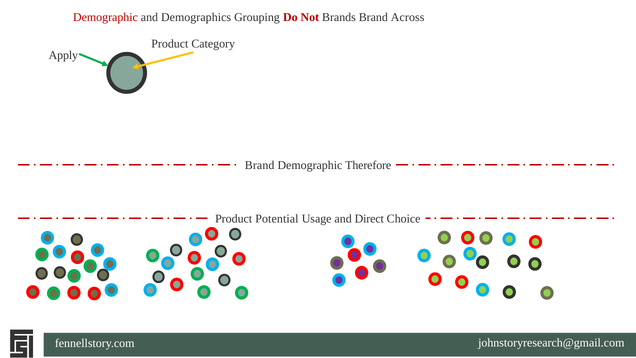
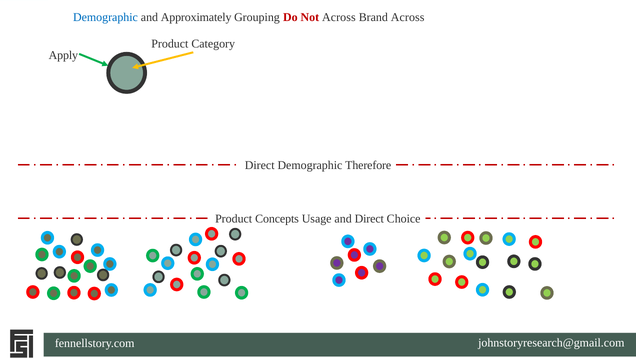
Demographic colour: red -> blue (105, 17)
Demographics: Demographics -> Approximately (196, 17)
Not Brands: Brands -> Across (339, 17)
Brand: Brand -> Direct (260, 165)
Potential: Potential -> Concepts (277, 219)
